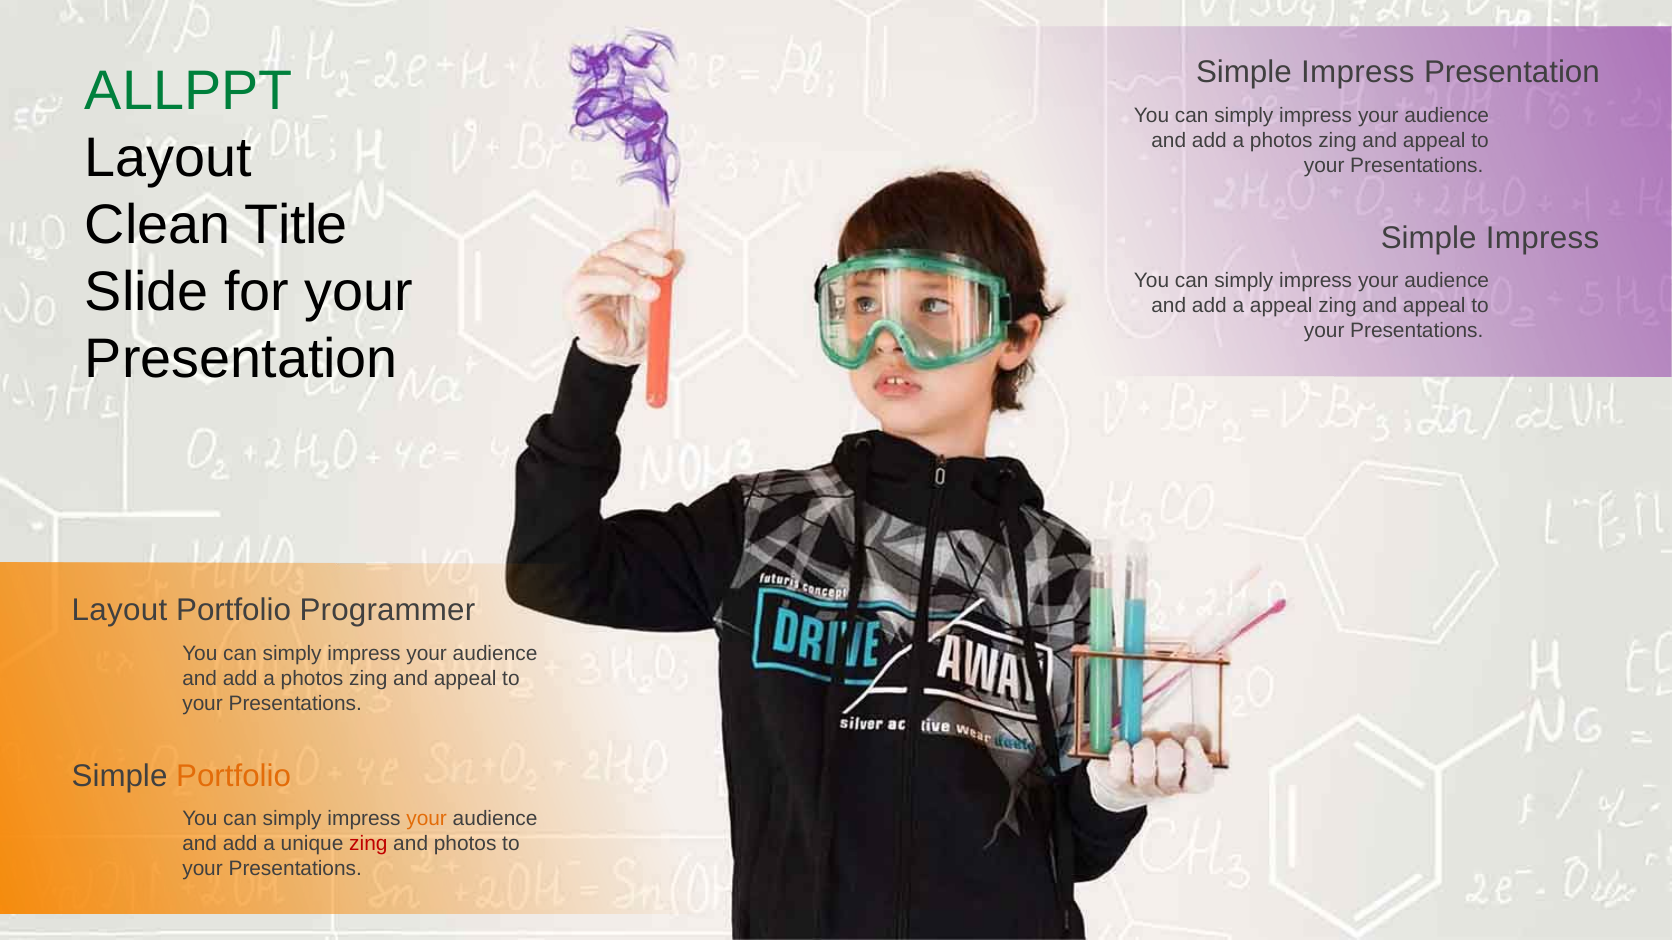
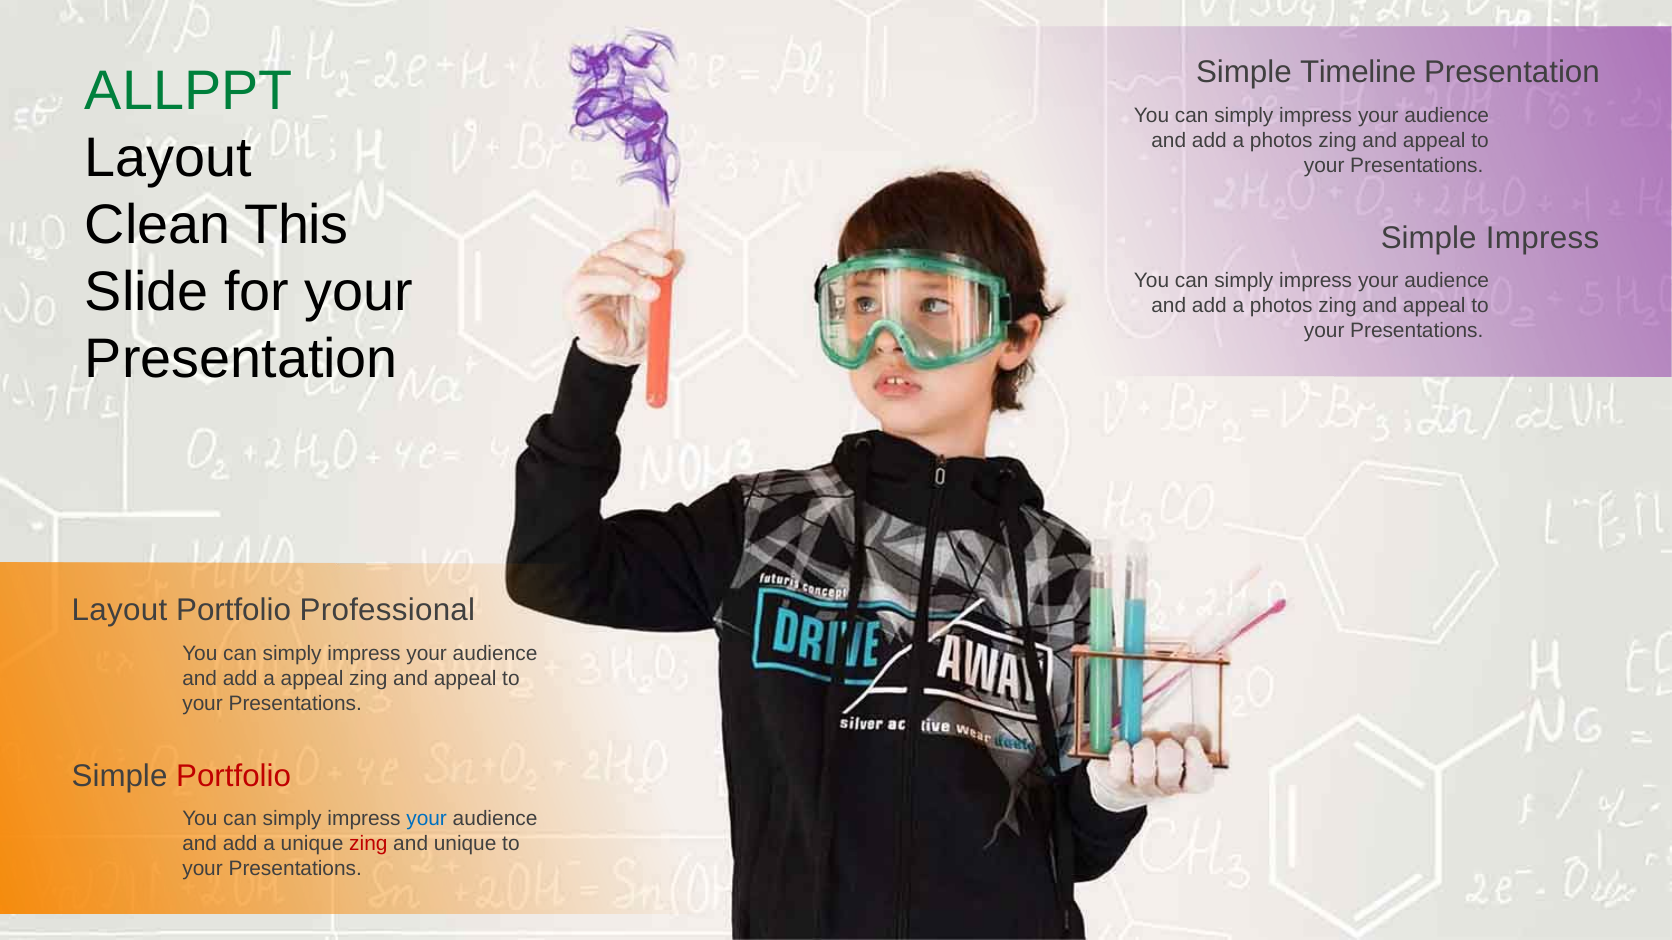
Impress: Impress -> Timeline (1358, 73)
Title: Title -> This (296, 225)
appeal: appeal -> photos (1281, 306)
Programmer: Programmer -> Professional (387, 611)
photos: photos -> appeal (312, 679)
Portfolio colour: orange -> red (234, 776)
your colour: orange -> blue (427, 819)
and photos: photos -> unique (465, 844)
